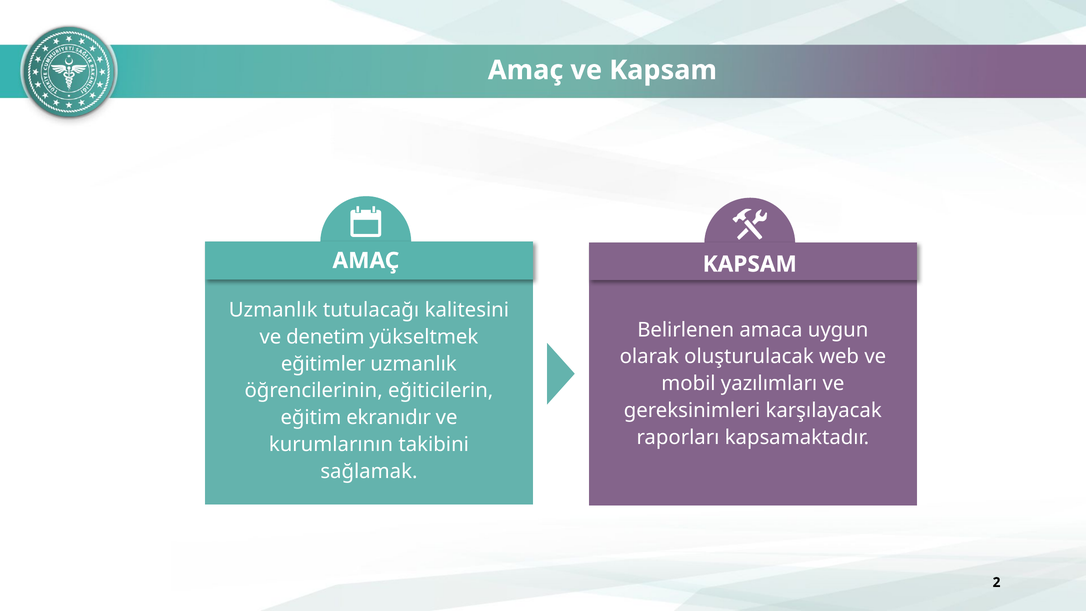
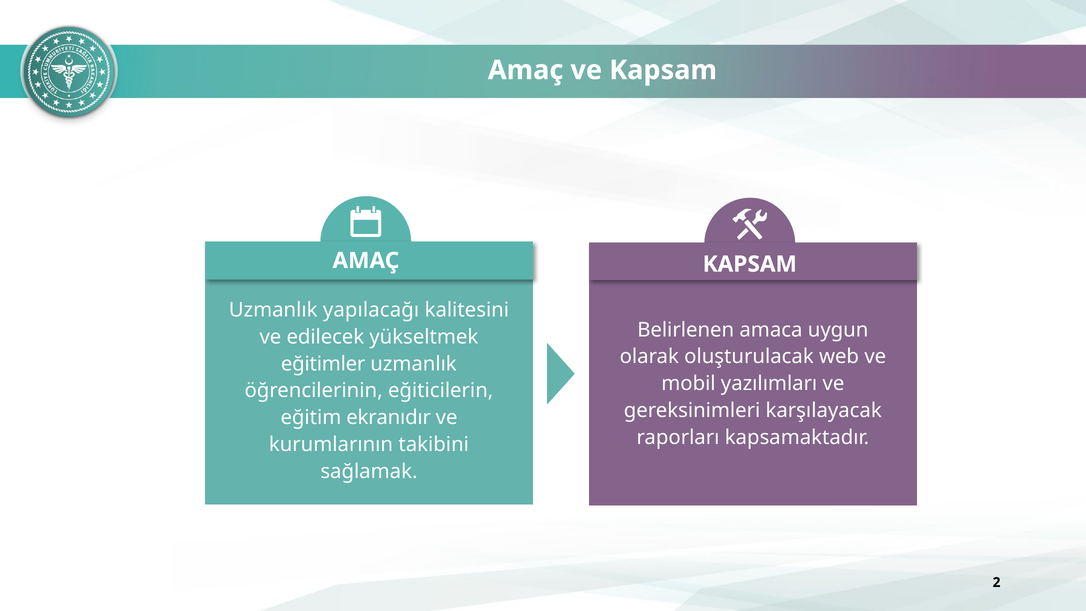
tutulacağı: tutulacağı -> yapılacağı (371, 310)
denetim: denetim -> edilecek (325, 337)
